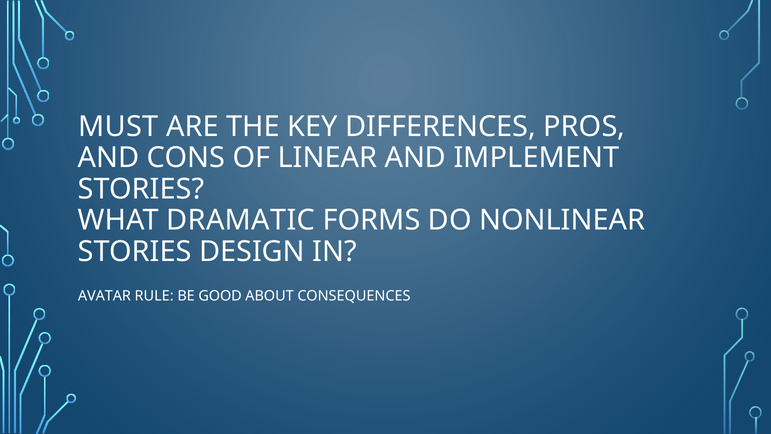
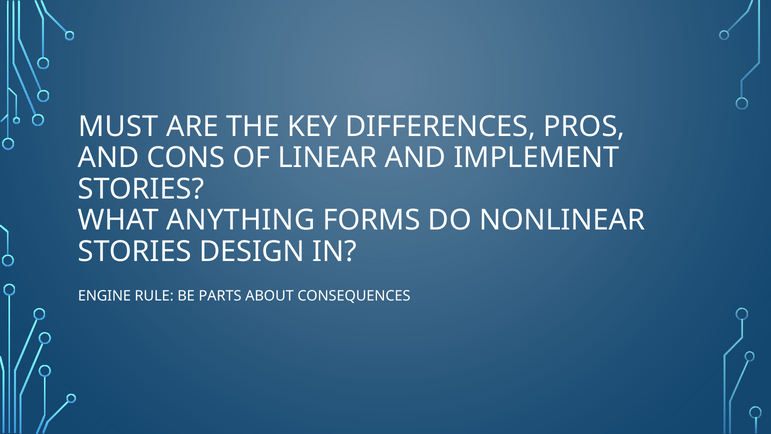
DRAMATIC: DRAMATIC -> ANYTHING (241, 220)
AVATAR: AVATAR -> ENGINE (104, 296)
GOOD: GOOD -> PARTS (220, 296)
